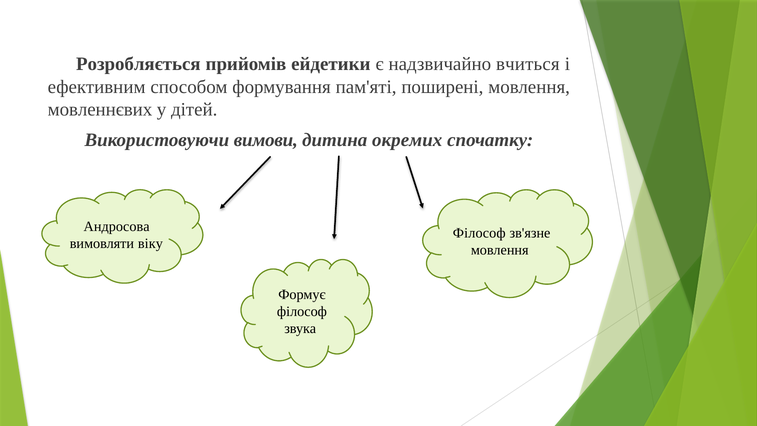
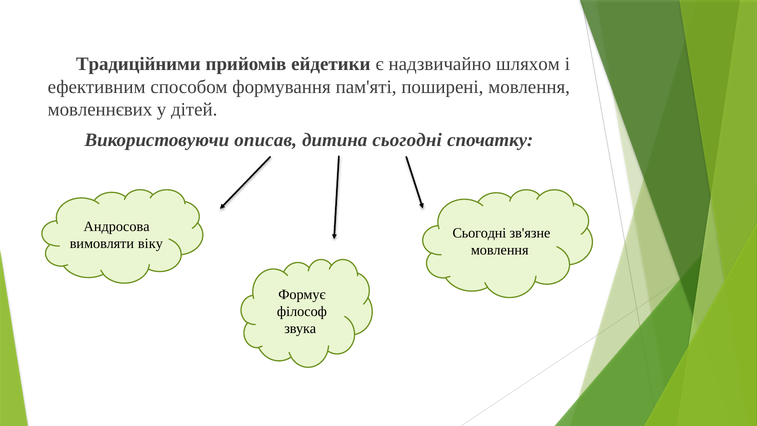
Розробляється: Розробляється -> Традиційними (138, 64)
вчиться: вчиться -> шляхом (528, 64)
вимови: вимови -> описав (266, 140)
дитина окремих: окремих -> сьогодні (407, 140)
Філософ: Філософ -> Сьогодні (479, 233)
